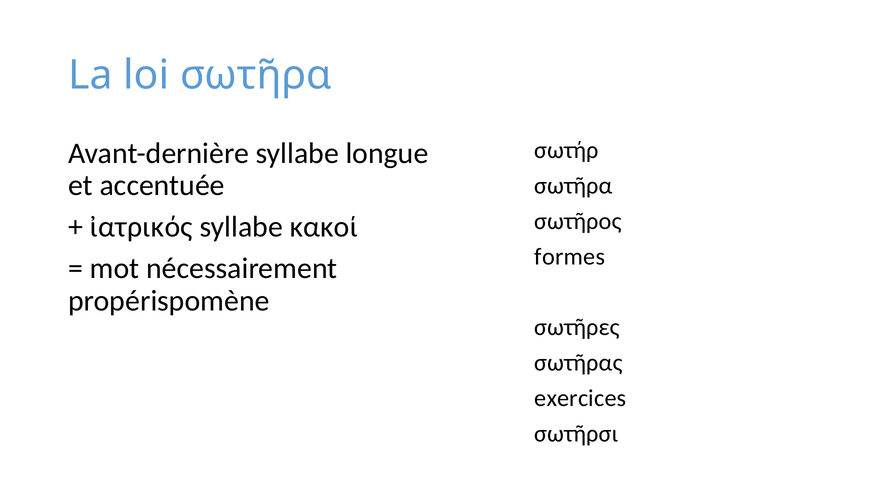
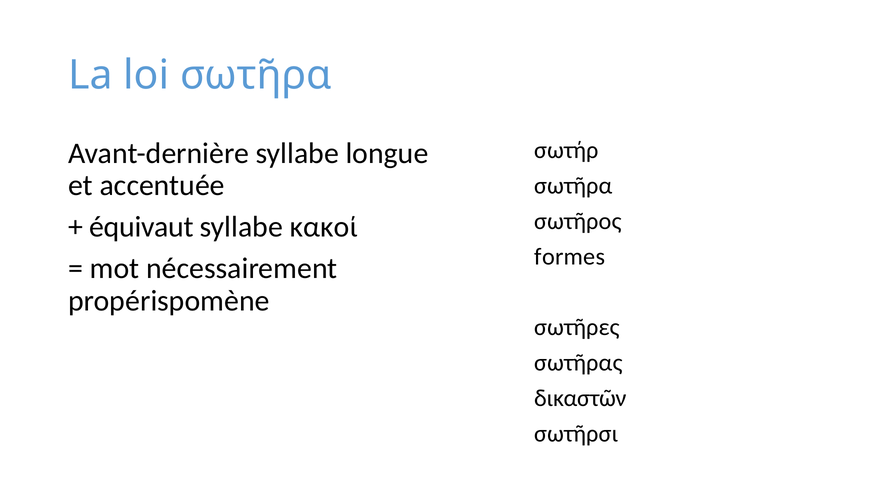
ἰατρικός: ἰατρικός -> équivaut (142, 227)
exercices: exercices -> δικαστῶν (580, 399)
